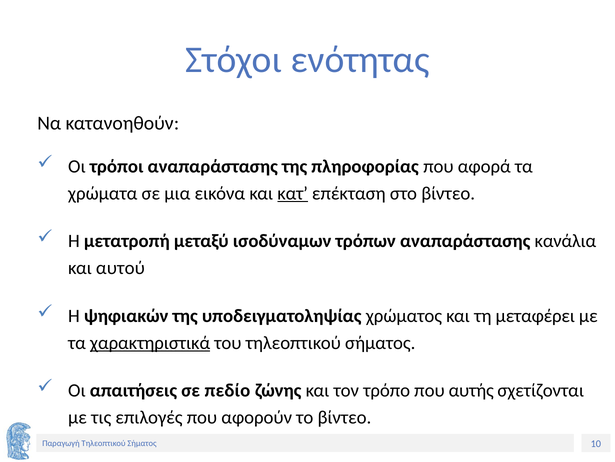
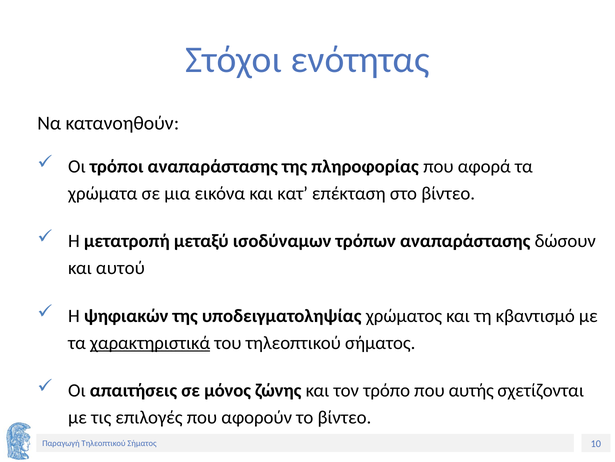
κατ underline: present -> none (293, 193)
κανάλια: κανάλια -> δώσουν (565, 241)
μεταφέρει: μεταφέρει -> κβαντισμό (535, 315)
πεδίο: πεδίο -> μόνος (228, 390)
